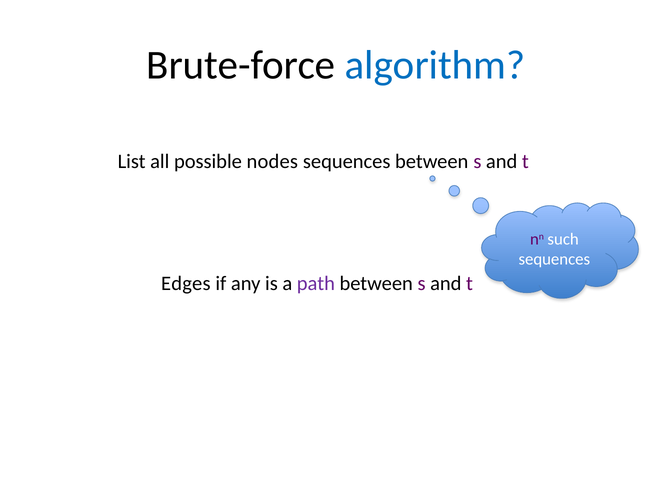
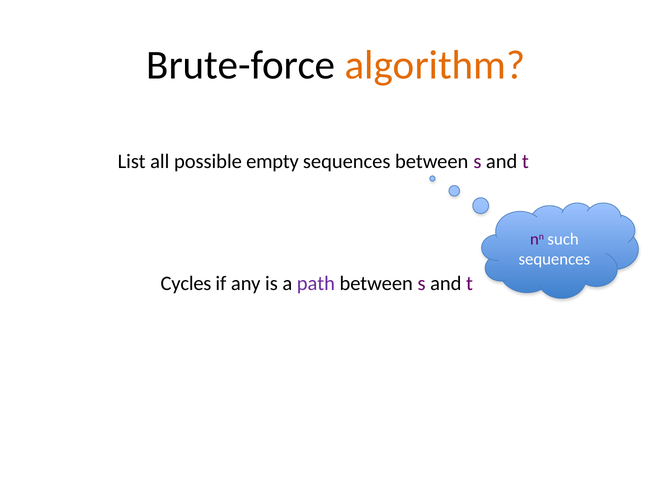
algorithm colour: blue -> orange (435, 65)
nodes: nodes -> empty (273, 161)
Edges: Edges -> Cycles (186, 284)
